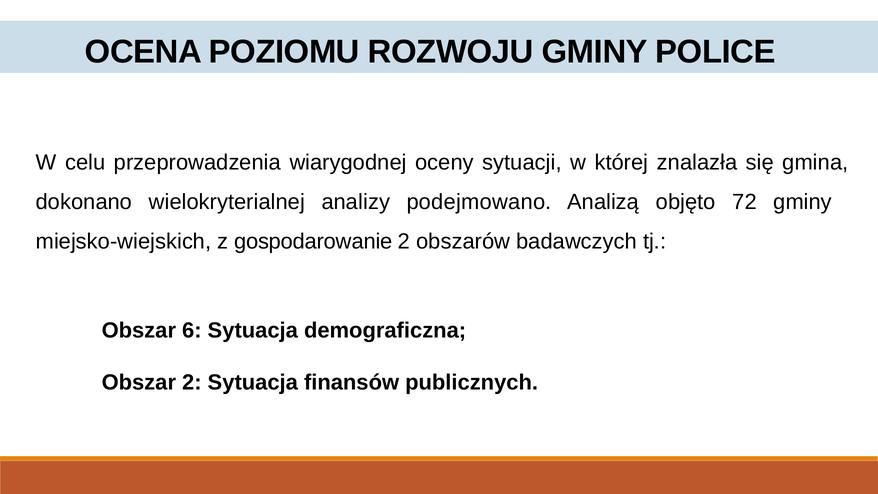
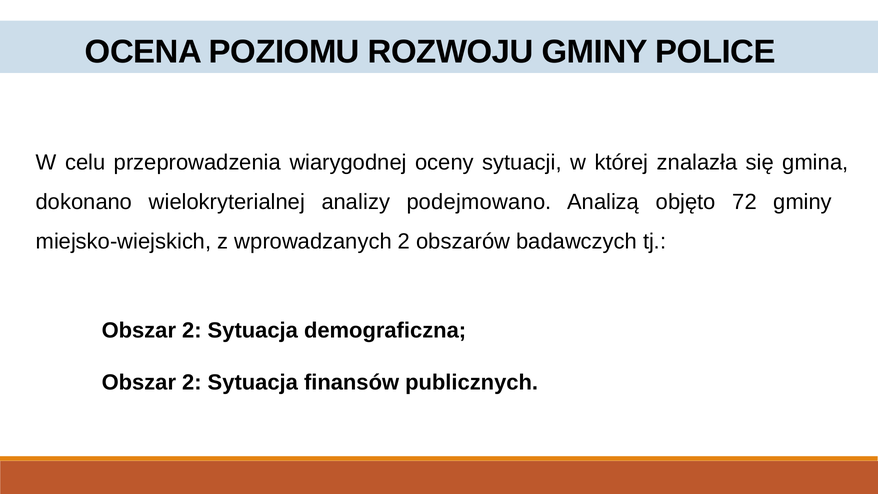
gospodarowanie: gospodarowanie -> wprowadzanych (313, 241)
6: 6 -> 2 (192, 330)
